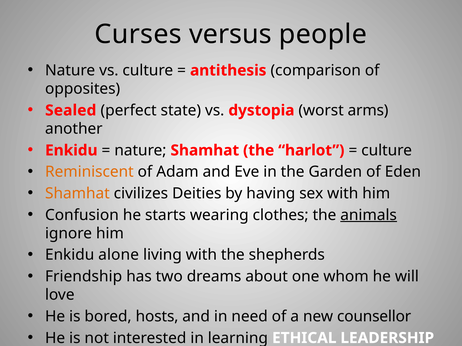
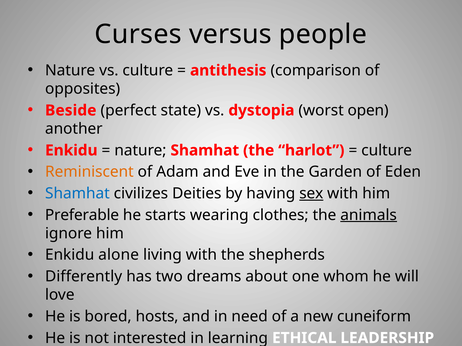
Sealed: Sealed -> Beside (71, 111)
arms: arms -> open (368, 111)
Shamhat colour: orange -> blue (77, 194)
sex underline: none -> present (311, 194)
Confusion: Confusion -> Preferable (82, 215)
Friendship: Friendship -> Differently (84, 277)
counsellor: counsellor -> cuneiform (374, 317)
